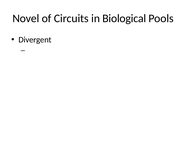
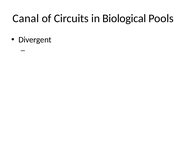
Novel: Novel -> Canal (26, 18)
